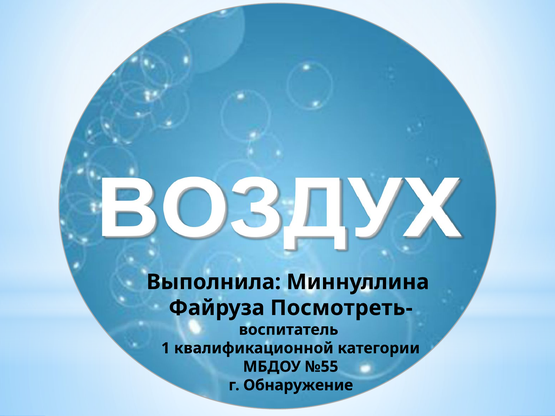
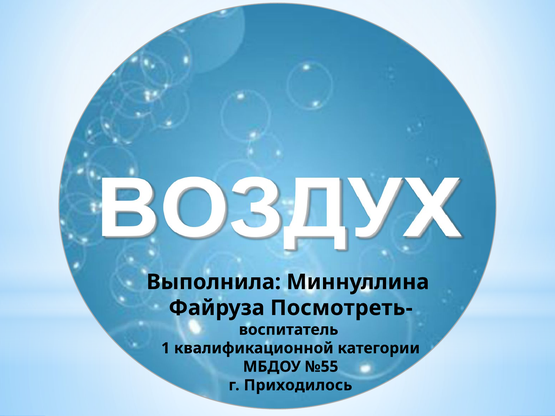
Обнаружение: Обнаружение -> Приходилось (298, 385)
